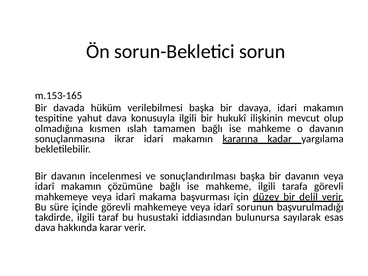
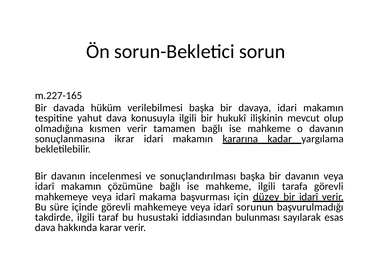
m.153-165: m.153-165 -> m.227-165 (59, 96)
kısmen ıslah: ıslah -> verir (137, 128)
bir delil: delil -> idarî (309, 197)
bulunursa: bulunursa -> bulunması (258, 217)
